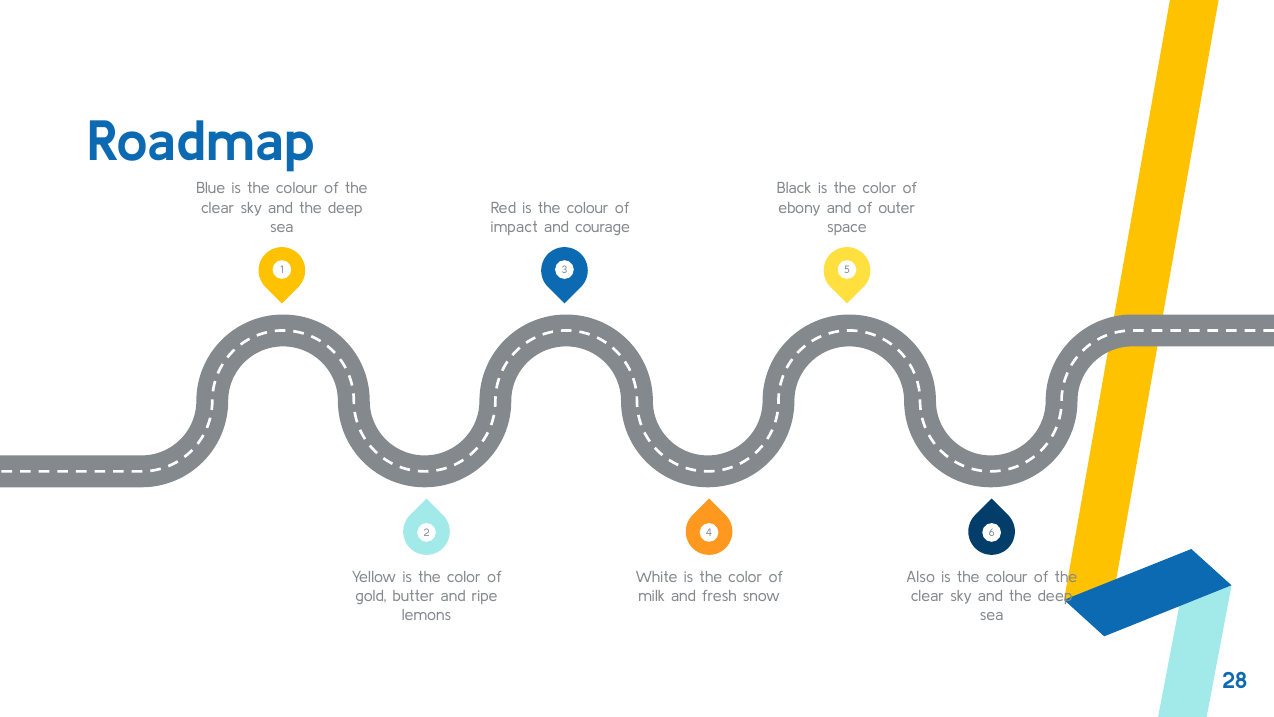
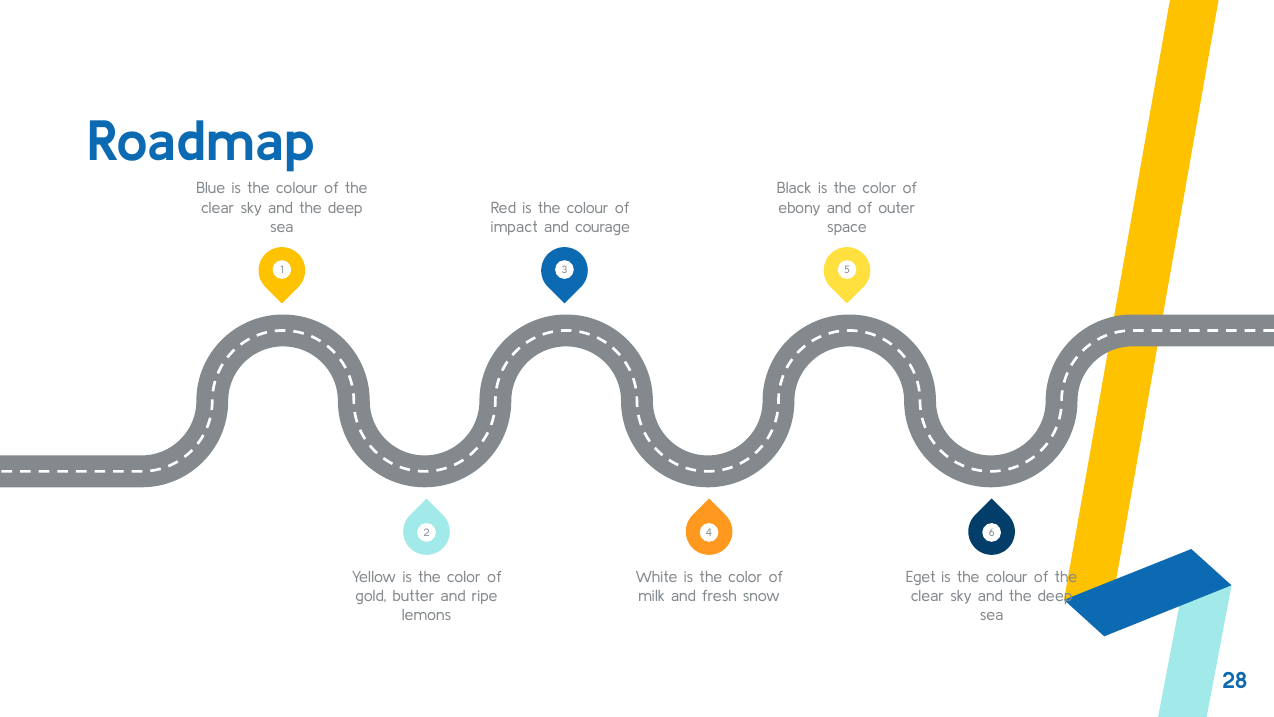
Also: Also -> Eget (921, 577)
